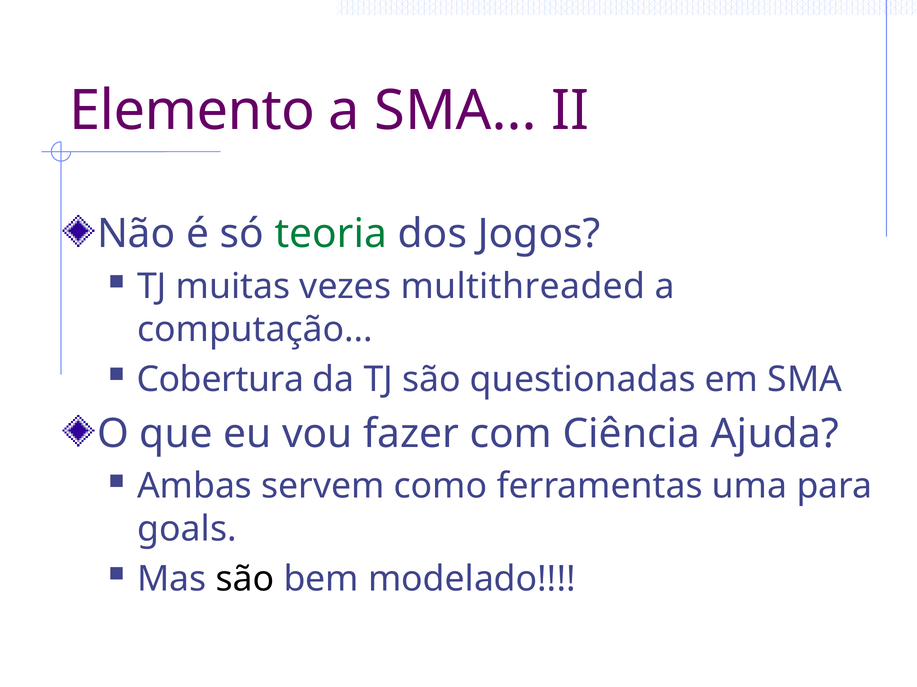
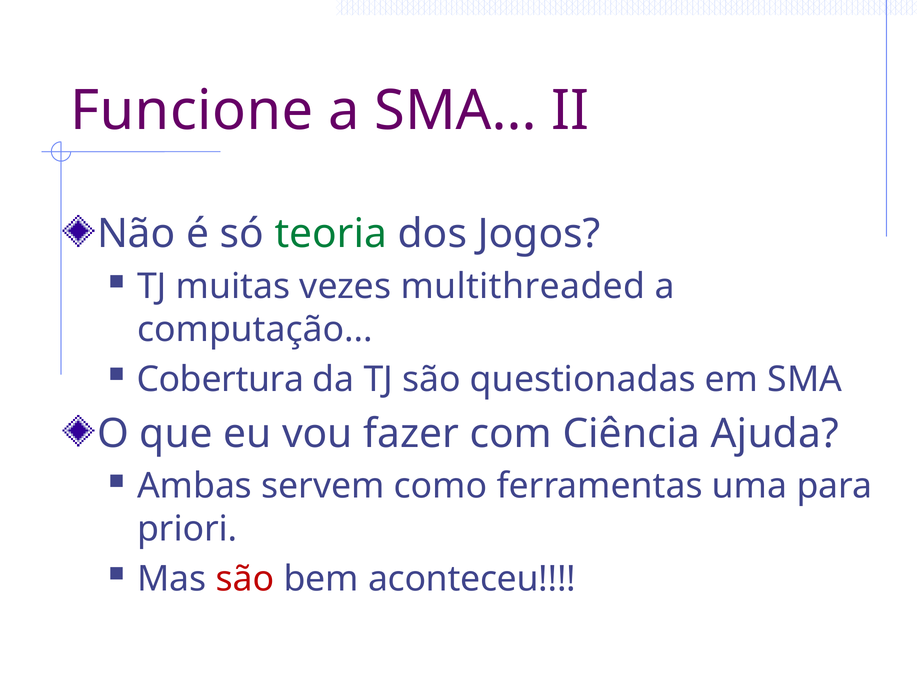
Elemento: Elemento -> Funcione (192, 111)
goals: goals -> priori (187, 530)
são colour: black -> red (245, 580)
modelado: modelado -> aconteceu (472, 580)
